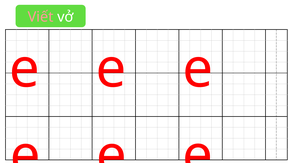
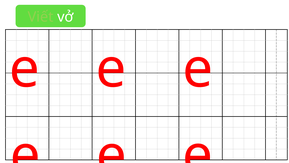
Viết colour: pink -> light green (41, 17)
